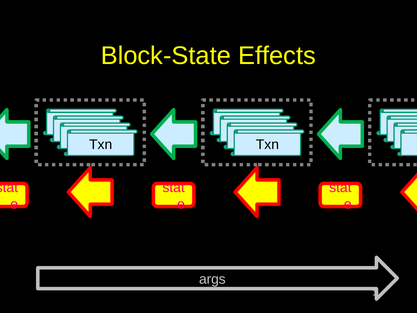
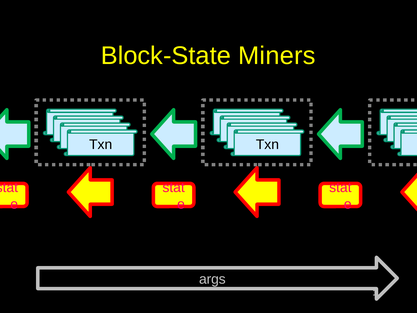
Effects: Effects -> Miners (277, 56)
